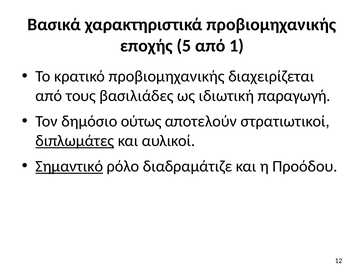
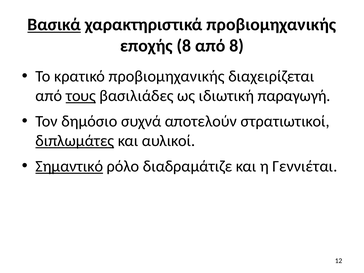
Βασικά underline: none -> present (54, 25)
εποχής 5: 5 -> 8 (184, 46)
από 1: 1 -> 8 (237, 46)
τους underline: none -> present (81, 96)
ούτως: ούτως -> συχνά (141, 121)
Προόδου: Προόδου -> Γεννιέται (305, 166)
